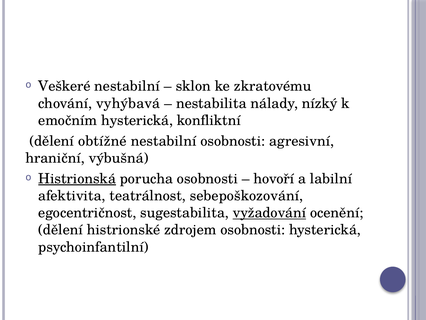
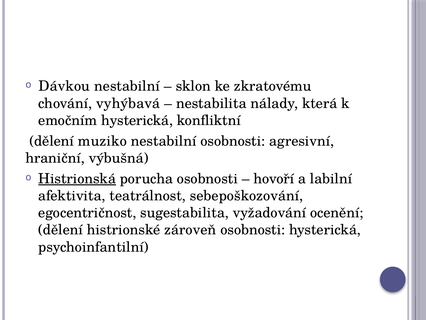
Veškeré: Veškeré -> Dávkou (64, 86)
nízký: nízký -> která (320, 103)
obtížné: obtížné -> muziko (102, 141)
vyžadování underline: present -> none (269, 213)
zdrojem: zdrojem -> zároveň (190, 230)
